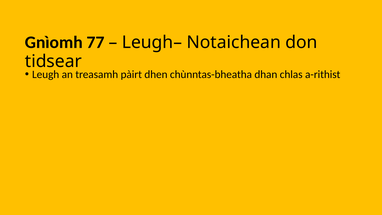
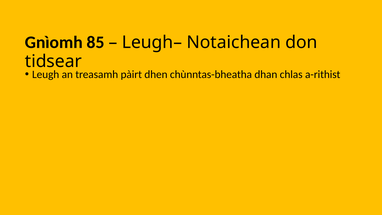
77: 77 -> 85 (96, 42)
